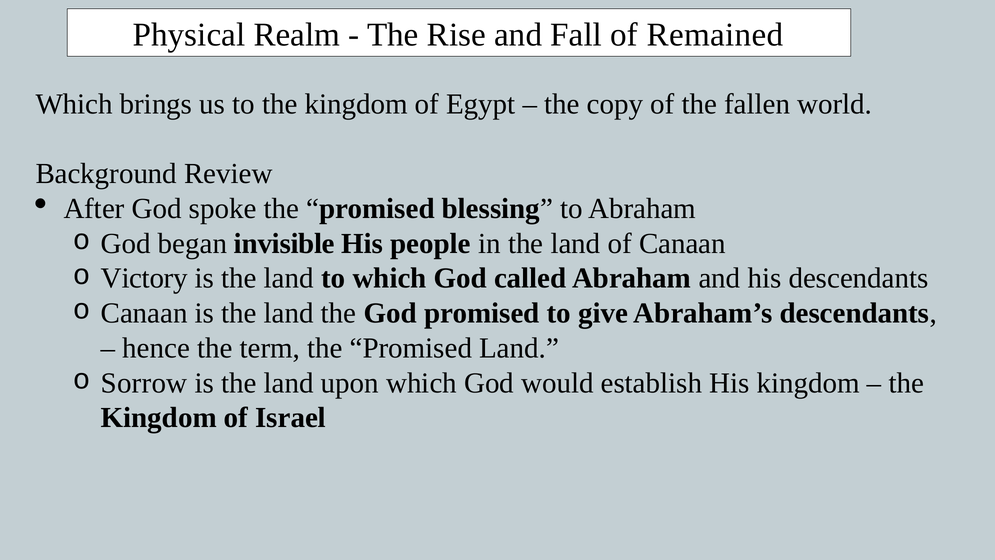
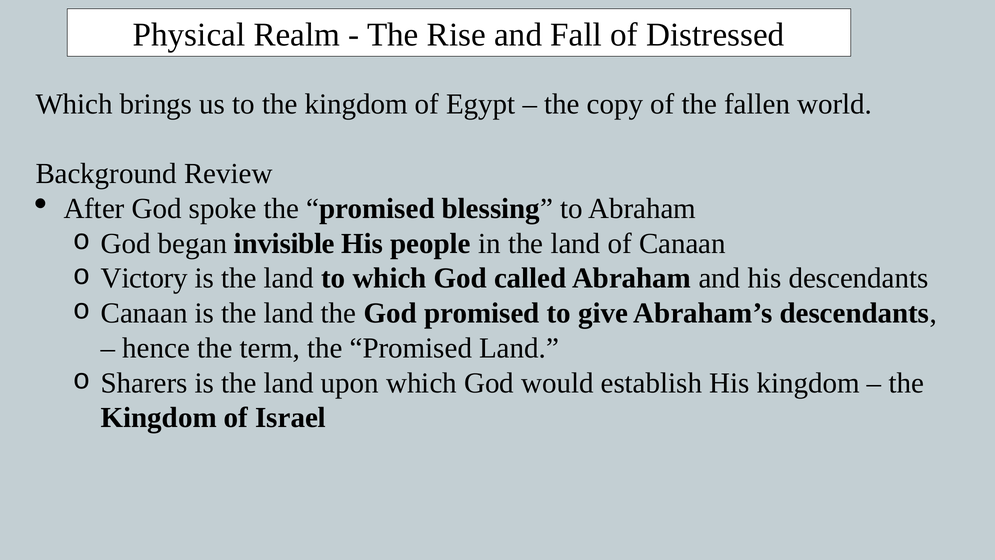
Remained: Remained -> Distressed (715, 35)
Sorrow: Sorrow -> Sharers (144, 383)
